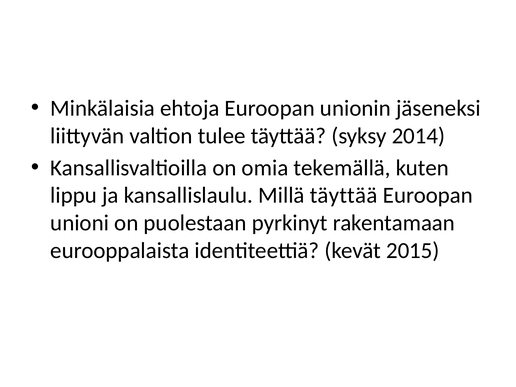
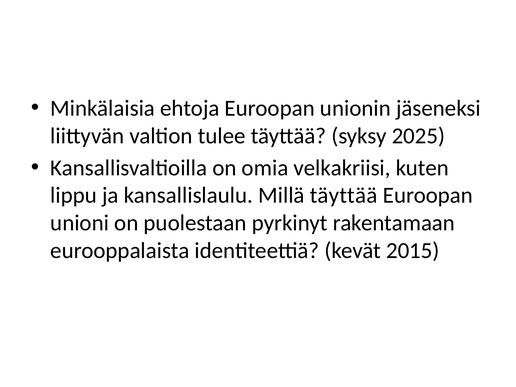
2014: 2014 -> 2025 (418, 136)
tekemällä: tekemällä -> velkakriisi (342, 168)
